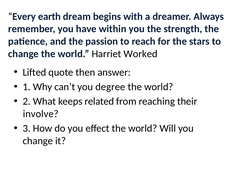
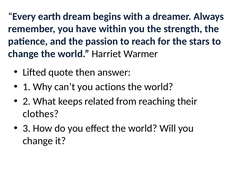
Worked: Worked -> Warmer (141, 54)
degree: degree -> actions (110, 87)
involve: involve -> clothes (41, 114)
